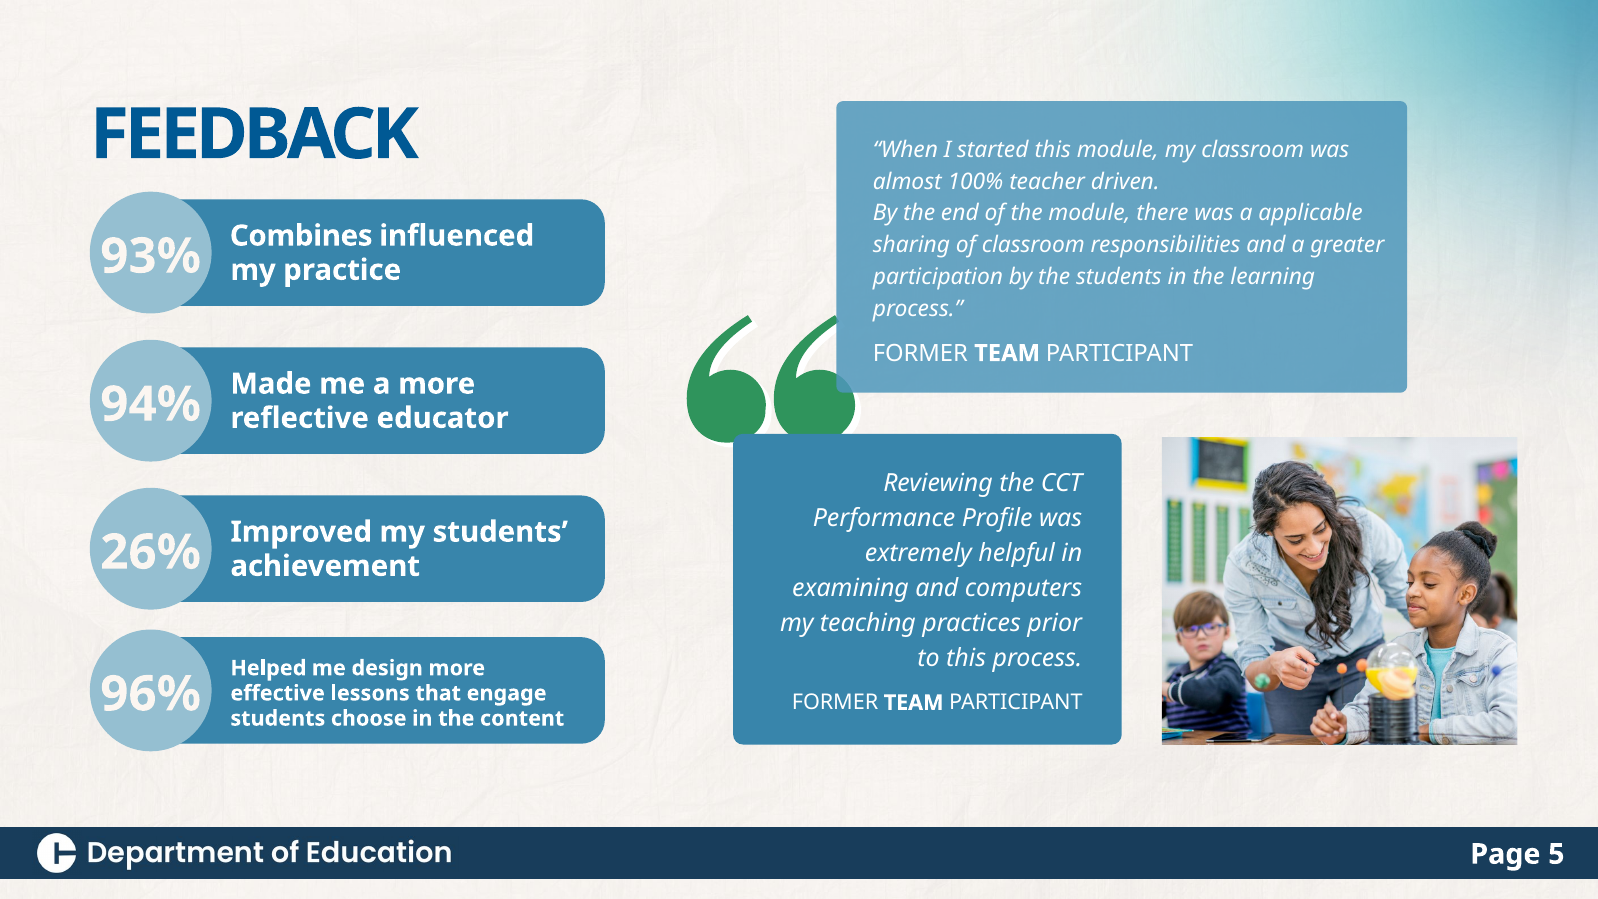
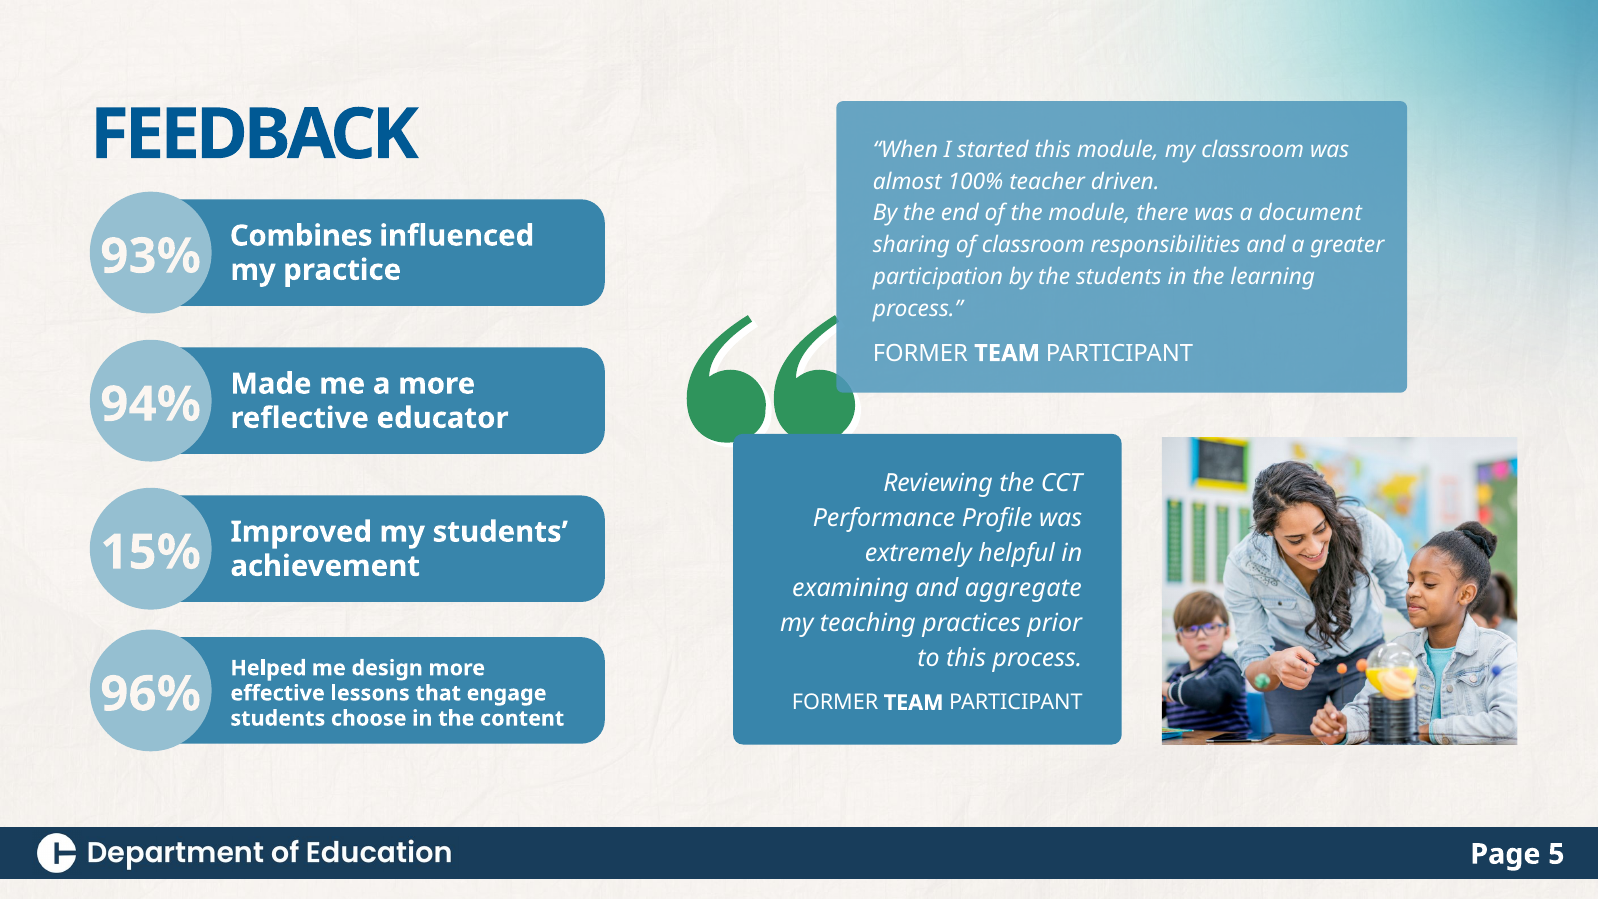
applicable: applicable -> document (1310, 213)
26%: 26% -> 15% (151, 552)
computers: computers -> aggregate (1023, 588)
